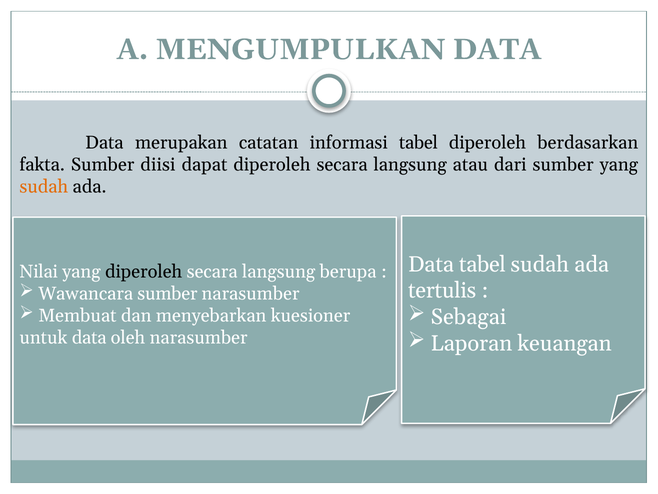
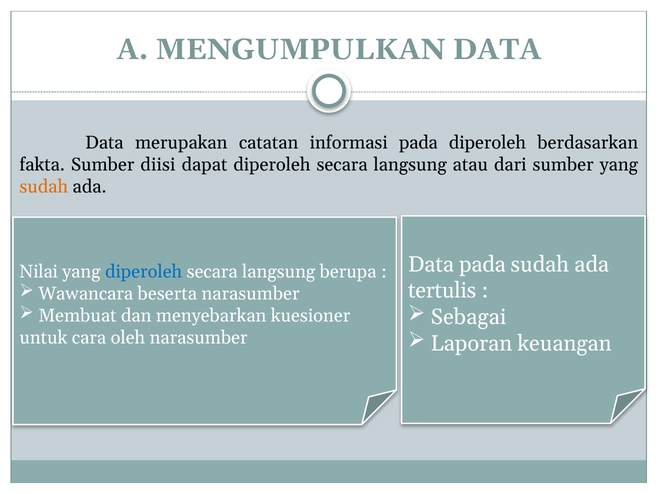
informasi tabel: tabel -> pada (418, 143)
Data tabel: tabel -> pada (482, 264)
diperoleh colour: black -> blue (144, 272)
Wawancara sumber: sumber -> beserta (167, 294)
untuk data: data -> cara (89, 337)
